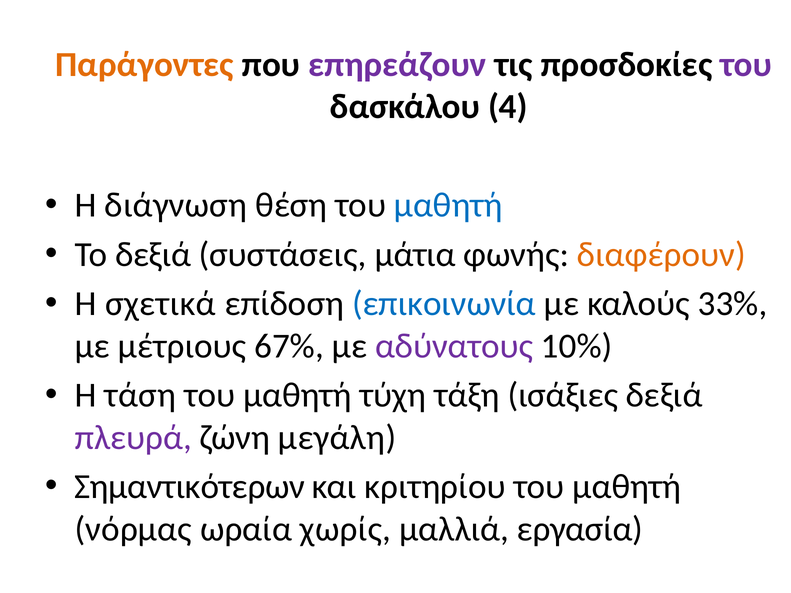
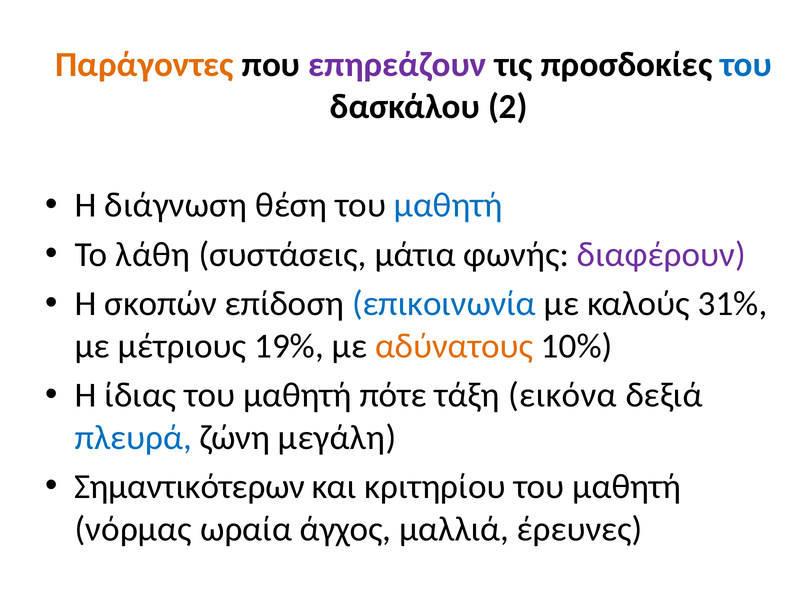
του colour: purple -> blue (746, 65)
4: 4 -> 2 (508, 107)
Το δεξιά: δεξιά -> λάθη (153, 255)
διαφέρουν colour: orange -> purple (661, 255)
σχετικά: σχετικά -> σκοπών (161, 304)
33%: 33% -> 31% (733, 304)
67%: 67% -> 19% (289, 346)
αδύνατους colour: purple -> orange (454, 346)
τάση: τάση -> ίδιας (140, 395)
τύχη: τύχη -> πότε (393, 395)
ισάξιες: ισάξιες -> εικόνα (563, 395)
πλευρά colour: purple -> blue (133, 438)
χωρίς: χωρίς -> άγχος (346, 529)
εργασία: εργασία -> έρευνες (580, 529)
